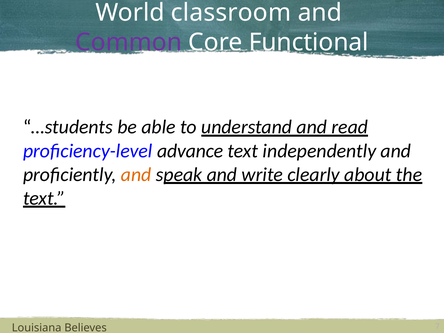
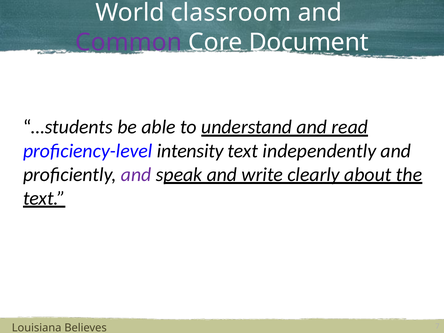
Functional: Functional -> Document (309, 42)
advance: advance -> intensity (190, 151)
and colour: orange -> purple (136, 175)
